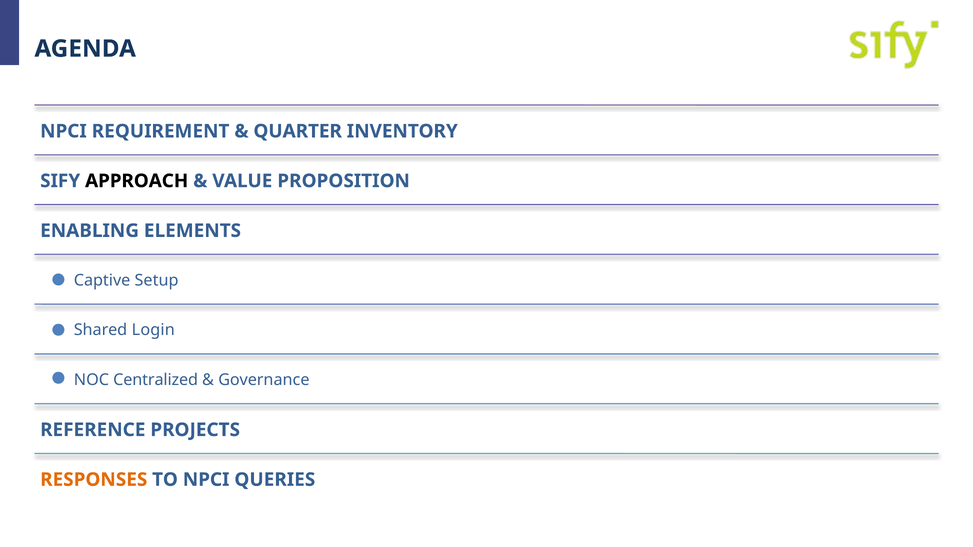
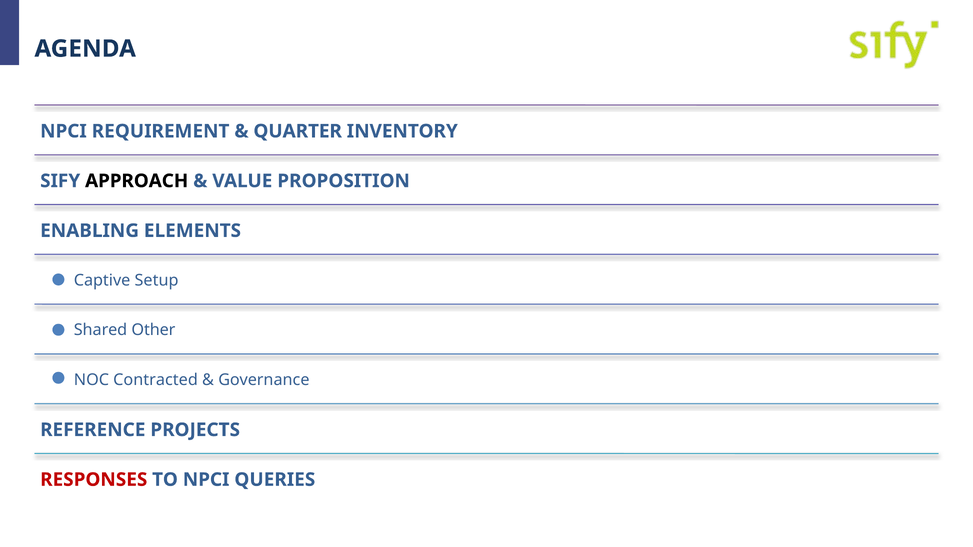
Login: Login -> Other (153, 330)
Centralized: Centralized -> Contracted (156, 380)
RESPONSES colour: orange -> red (94, 480)
